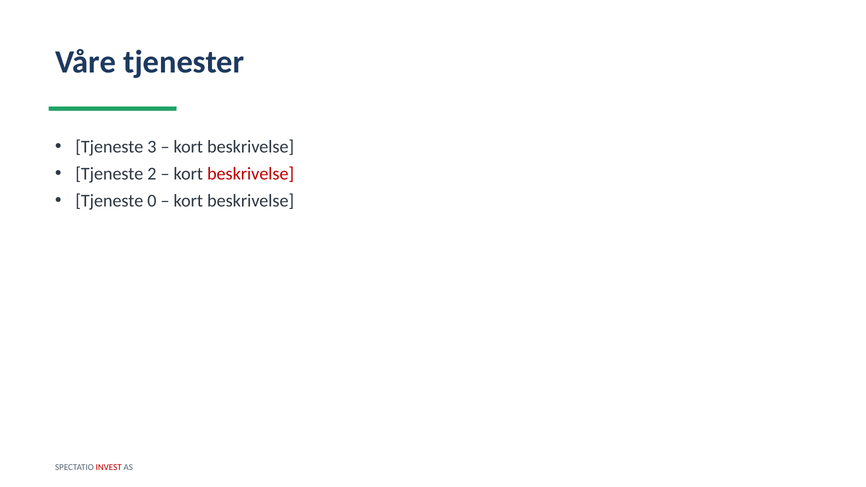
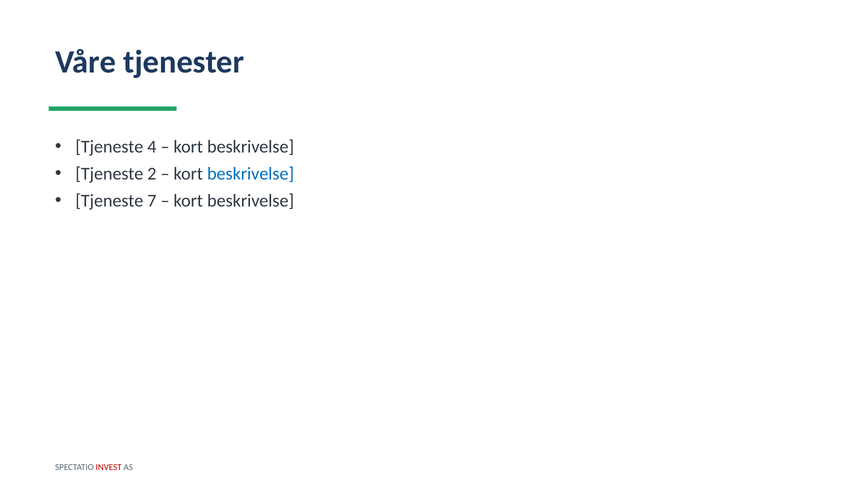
3: 3 -> 4 (152, 147)
beskrivelse colour: red -> blue (251, 174)
0: 0 -> 7 (152, 201)
